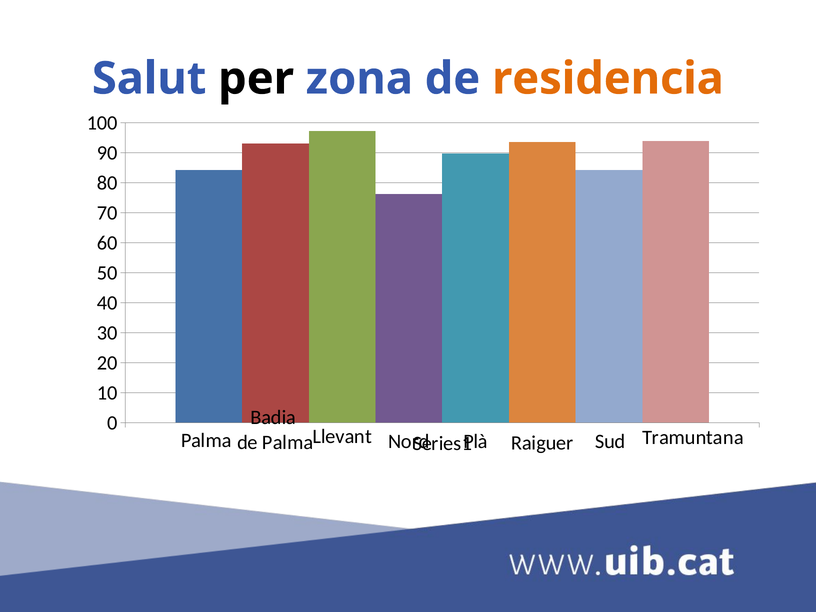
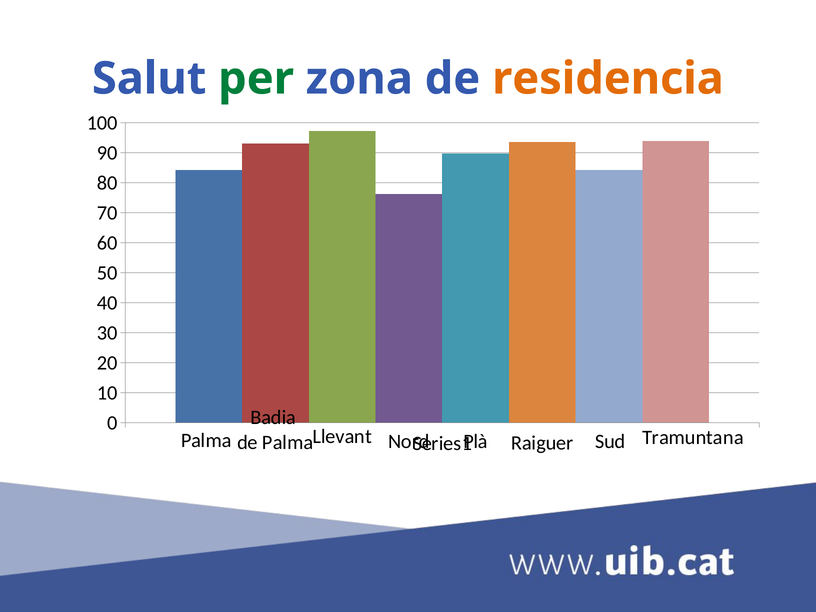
per colour: black -> green (256, 79)
